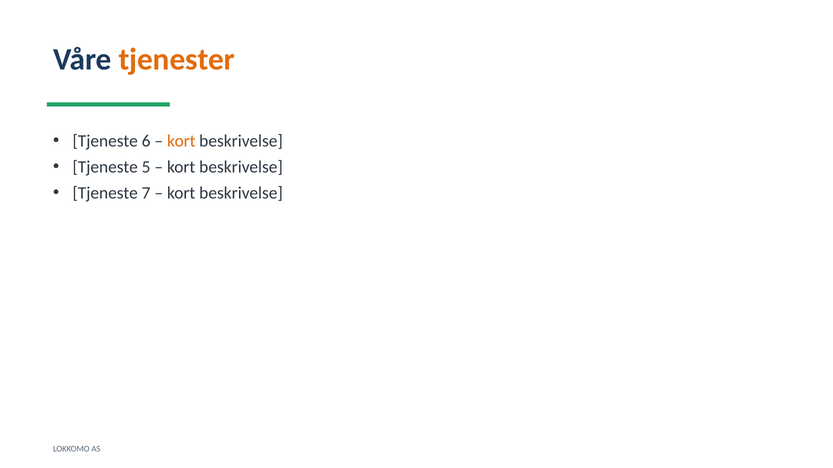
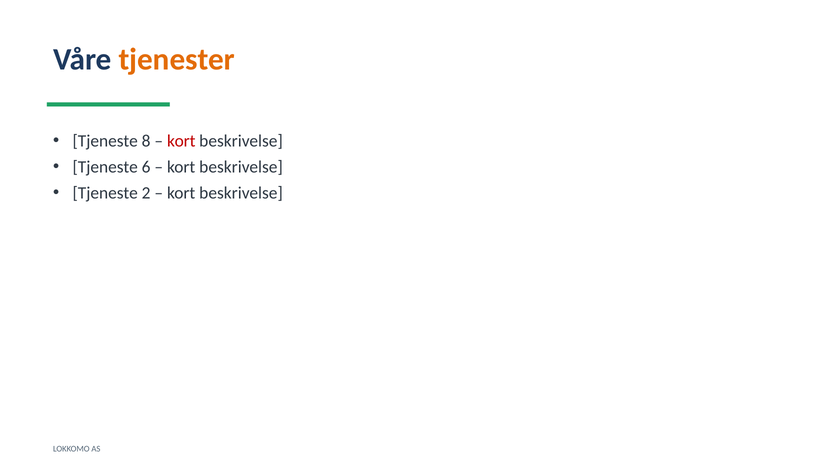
6: 6 -> 8 (146, 141)
kort colour: orange -> red (181, 141)
5: 5 -> 6 (146, 167)
7: 7 -> 2 (146, 193)
